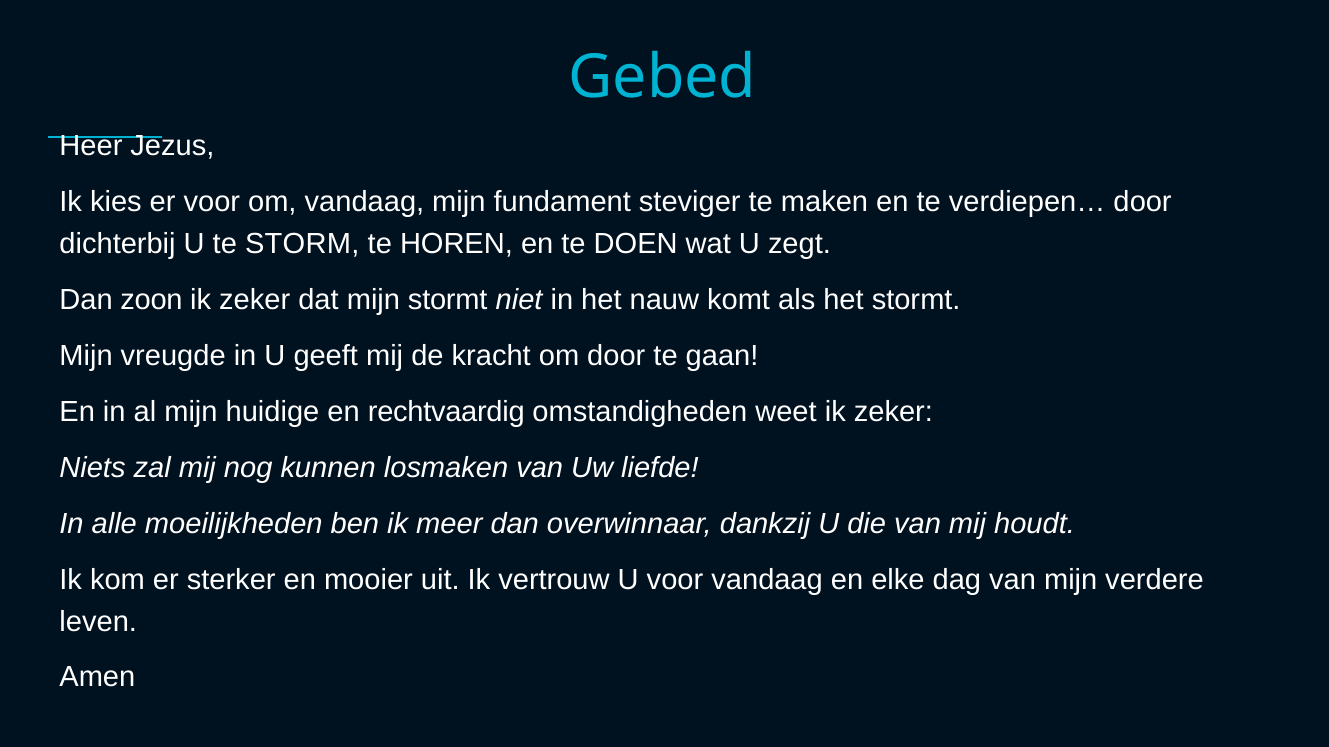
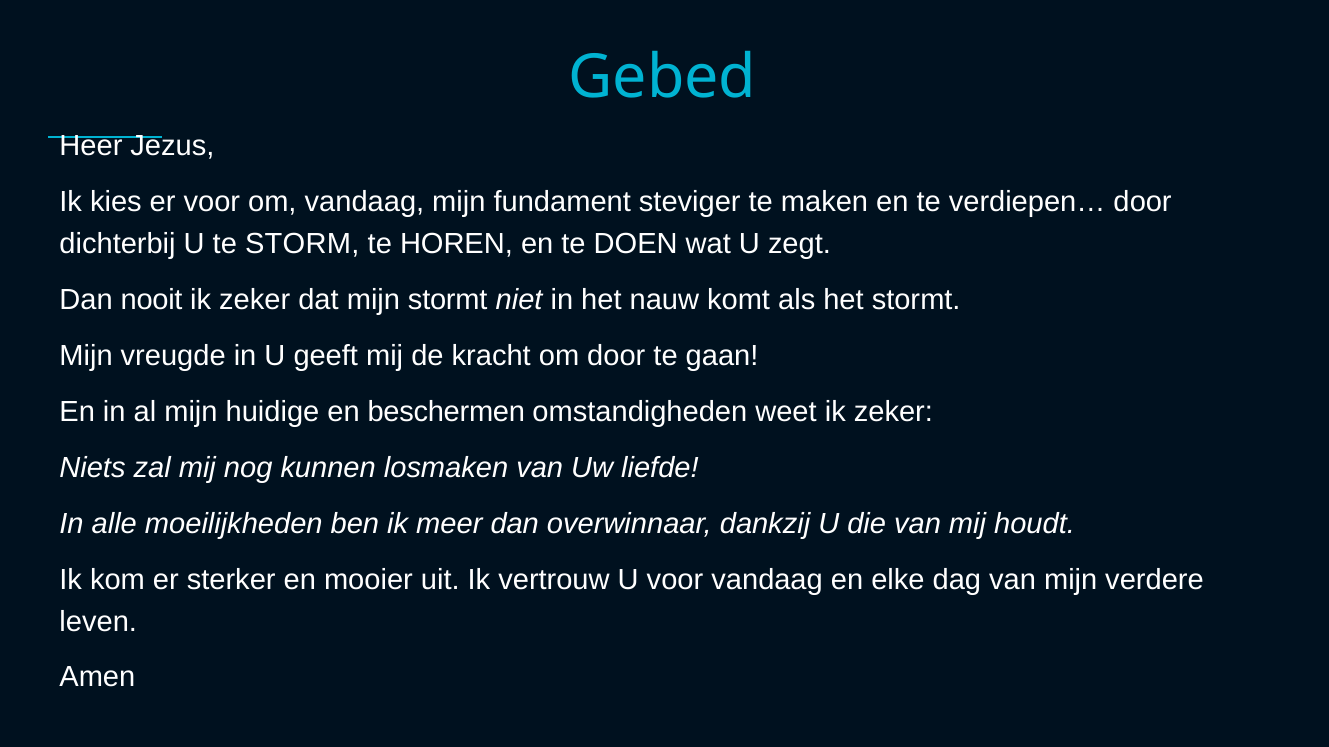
zoon: zoon -> nooit (152, 300)
rechtvaardig: rechtvaardig -> beschermen (446, 412)
